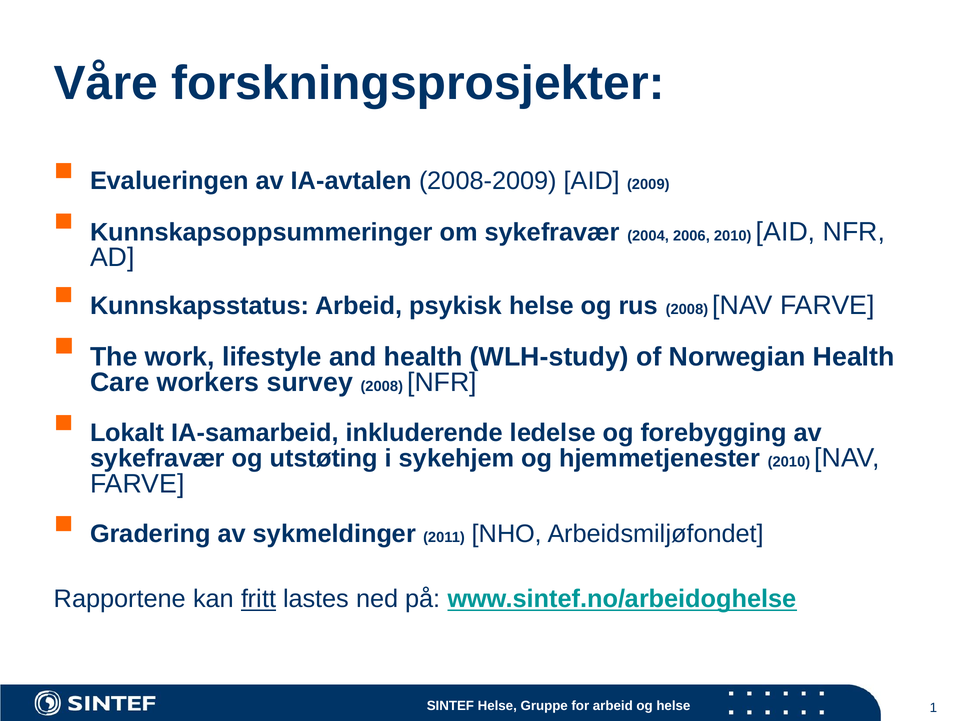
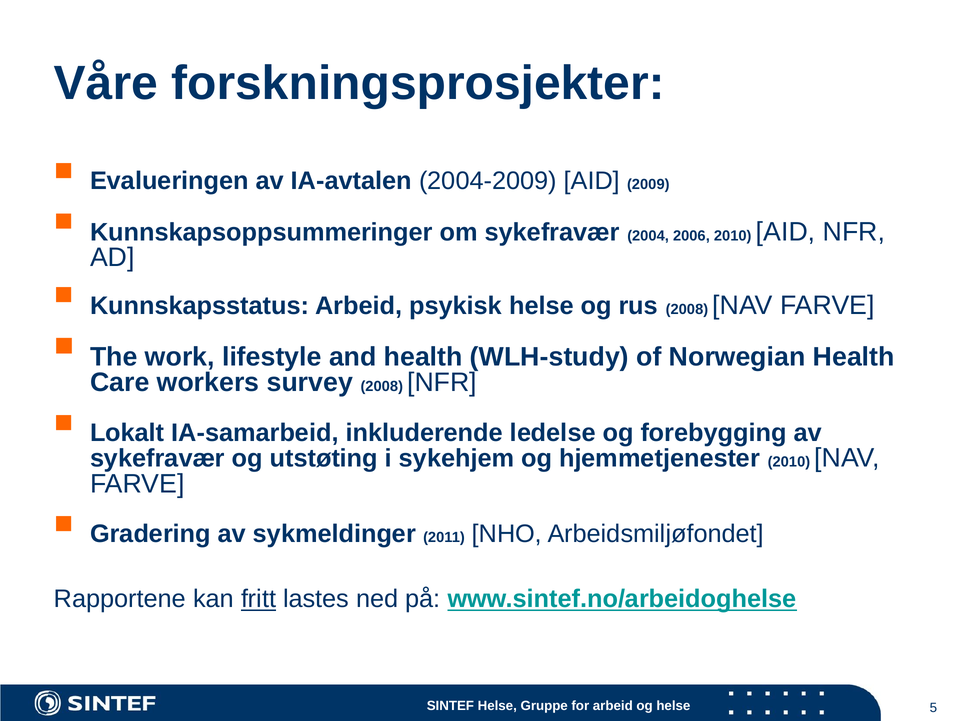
2008-2009: 2008-2009 -> 2004-2009 (488, 181)
1: 1 -> 5 (933, 708)
